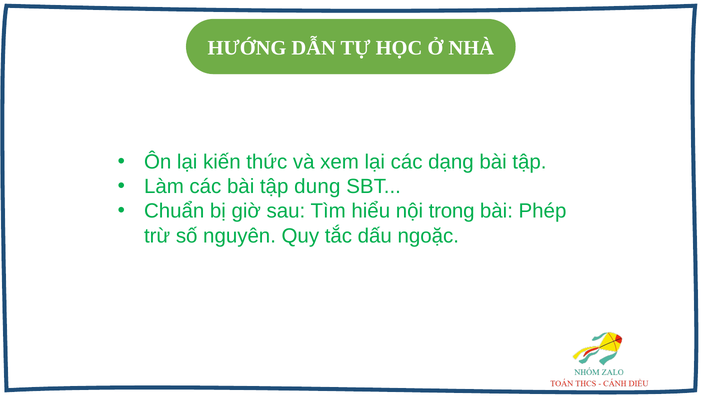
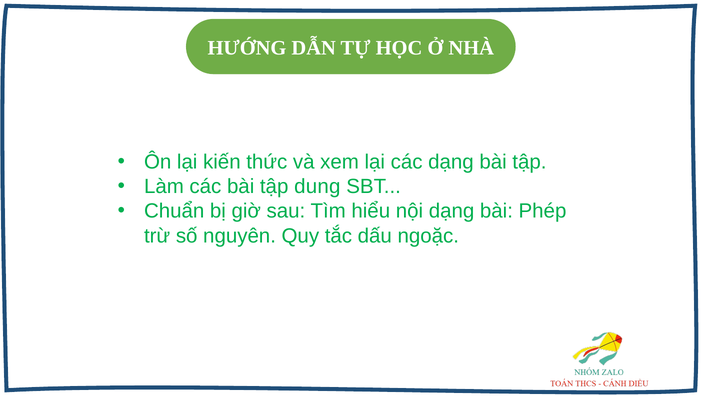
nội trong: trong -> dạng (452, 211)
